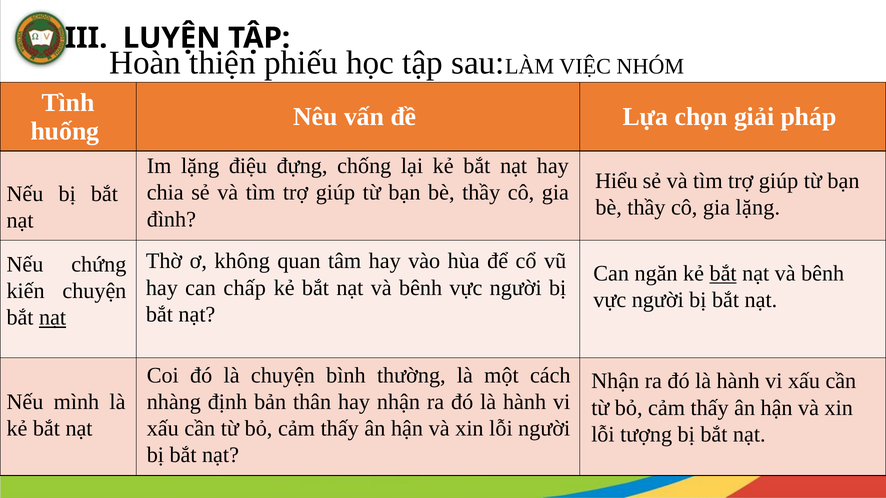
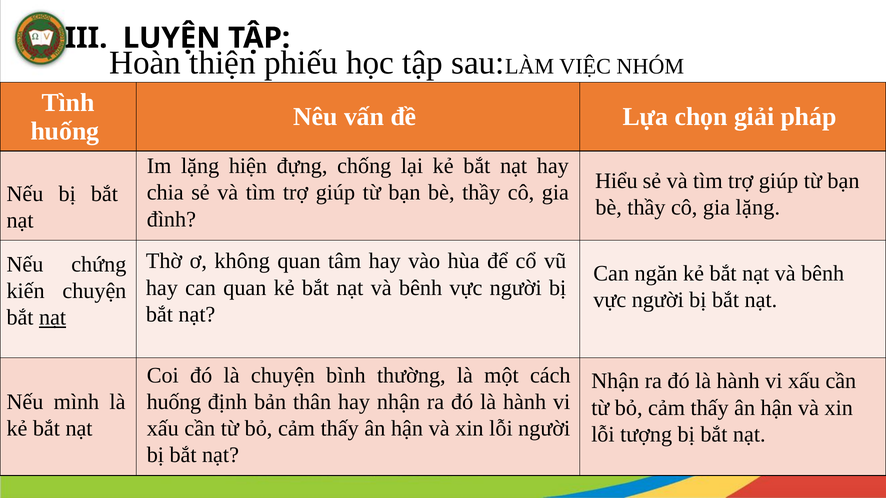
điệu: điệu -> hiện (248, 166)
bắt underline: present -> none (723, 274)
can chấp: chấp -> quan (245, 288)
nhàng: nhàng -> huống (174, 402)
